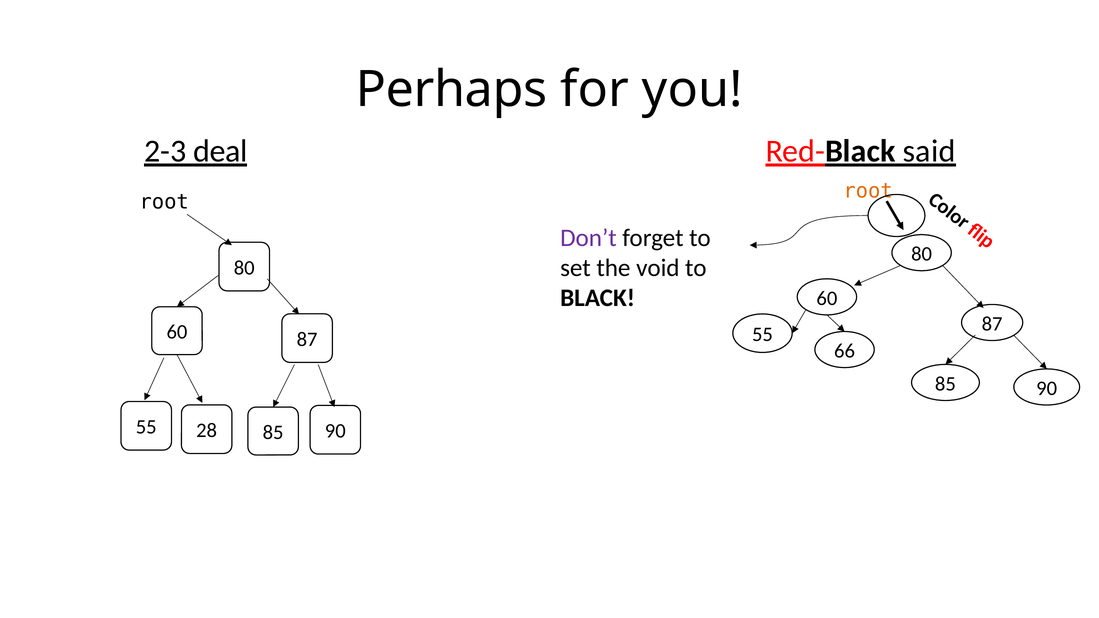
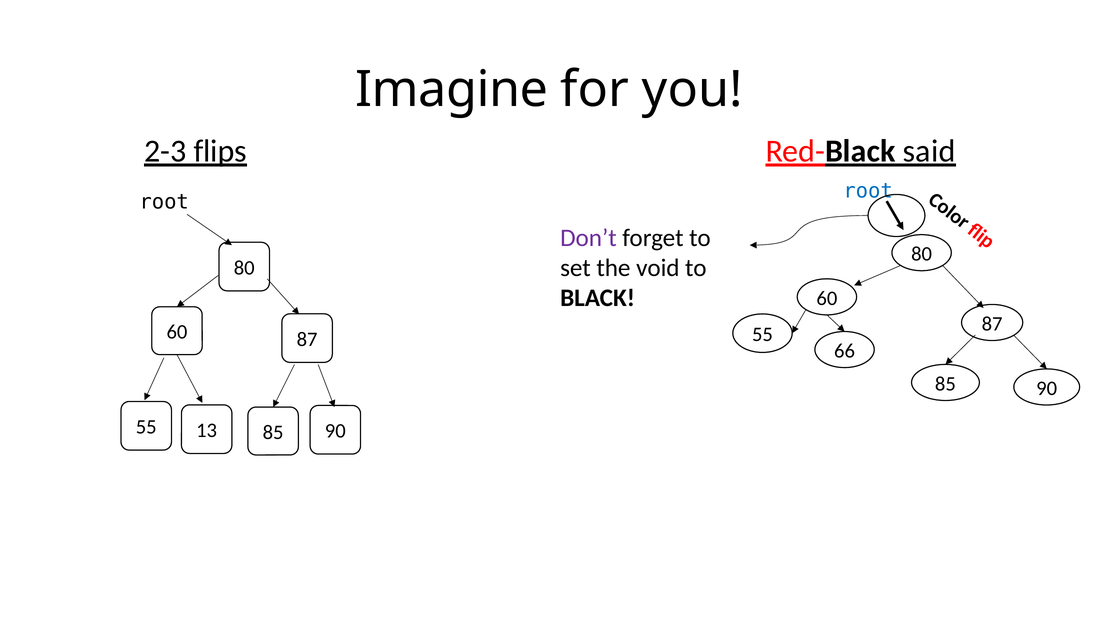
Perhaps: Perhaps -> Imagine (452, 89)
deal: deal -> flips (220, 151)
root colour: orange -> blue (868, 191)
28: 28 -> 13 (207, 431)
